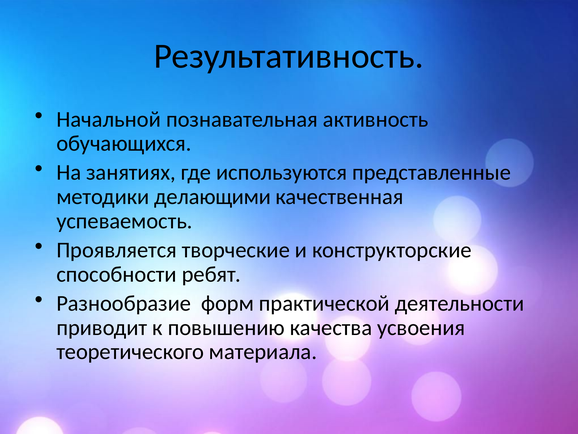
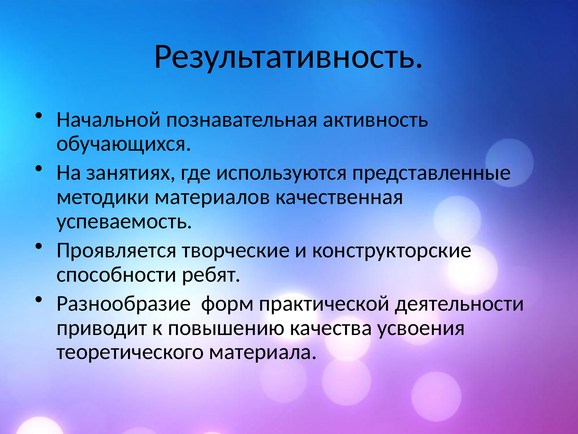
делающими: делающими -> материалов (212, 197)
